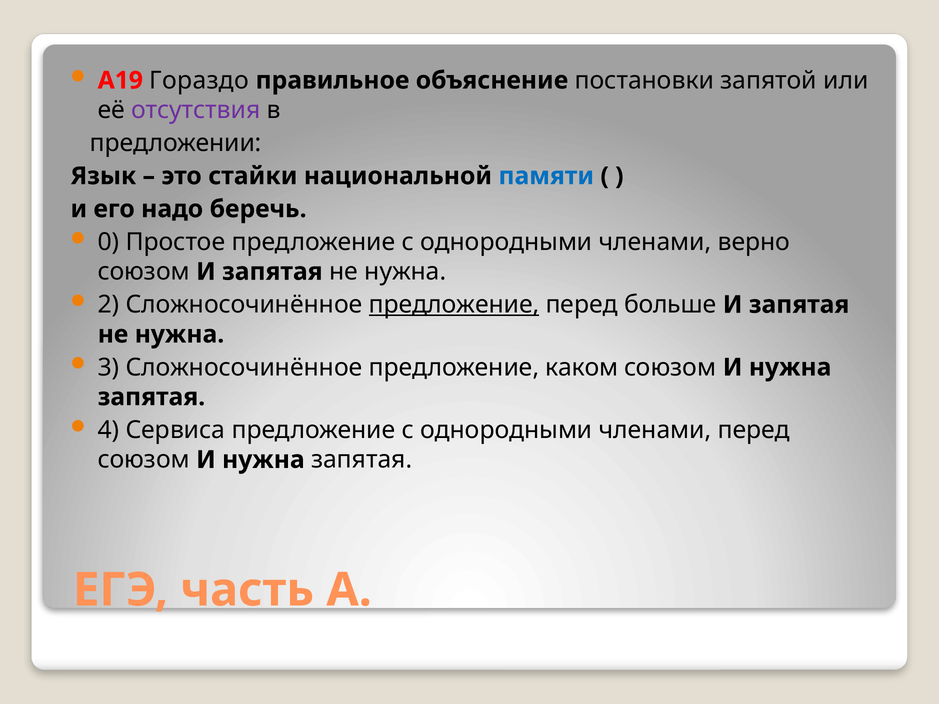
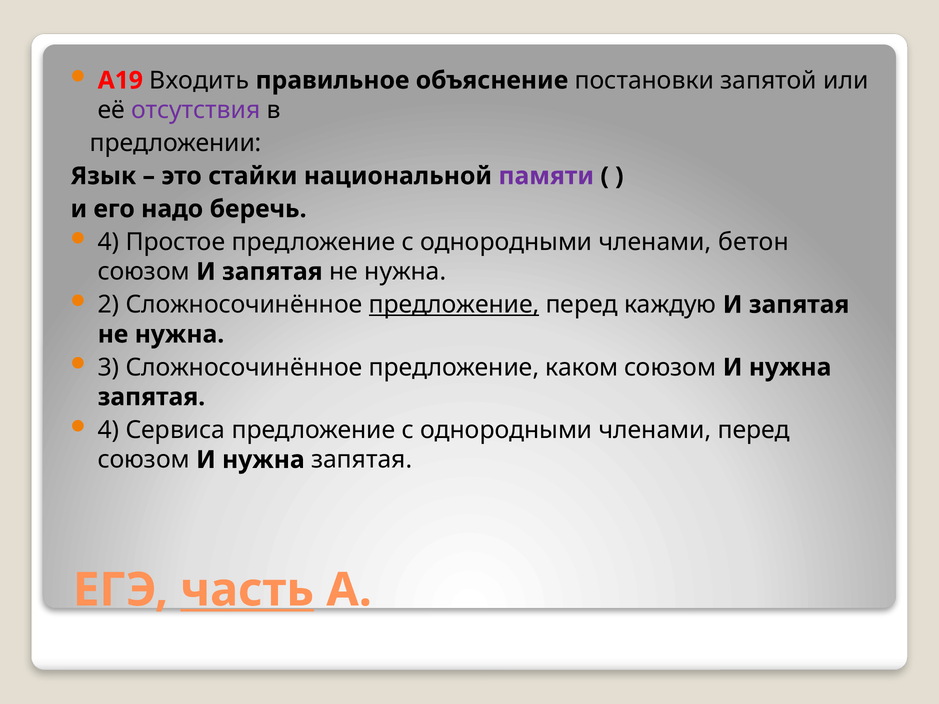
Гораздо: Гораздо -> Входить (199, 80)
памяти colour: blue -> purple (546, 176)
0: 0 -> 4 (108, 242)
верно: верно -> бетон (754, 242)
больше: больше -> каждую (670, 305)
часть underline: none -> present (247, 590)
